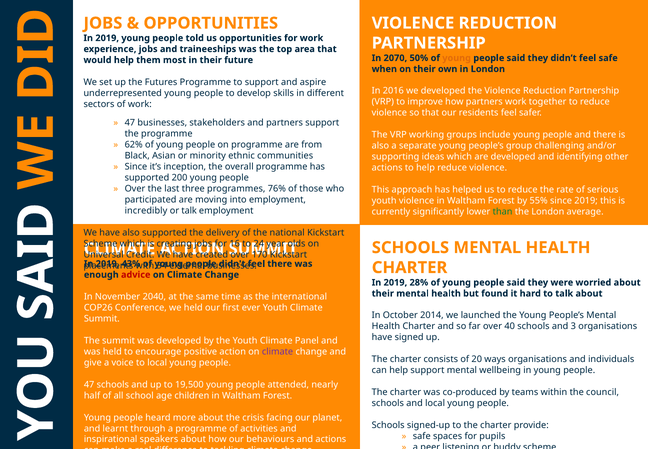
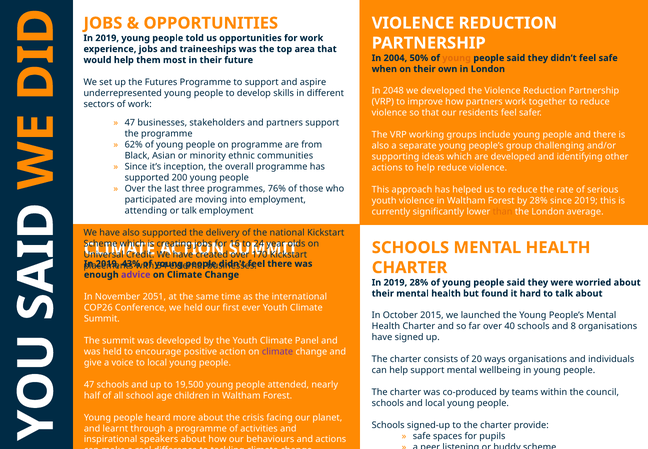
2070: 2070 -> 2004 (395, 58)
2016: 2016 -> 2048 (393, 91)
by 55%: 55% -> 28% (539, 201)
incredibly: incredibly -> attending (146, 211)
than colour: green -> orange (503, 212)
advice colour: red -> purple (136, 274)
2040: 2040 -> 2051 (154, 296)
2014: 2014 -> 2015 (432, 315)
3: 3 -> 8 (573, 326)
